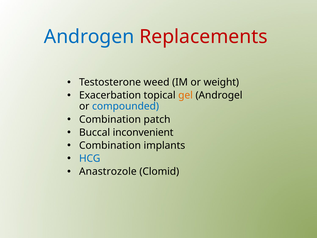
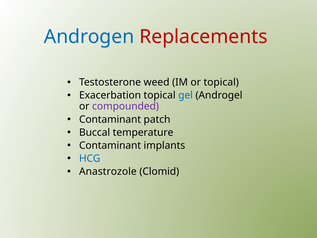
or weight: weight -> topical (221, 82)
gel colour: orange -> blue (186, 95)
compounded colour: blue -> purple (126, 106)
Combination: Combination -> Contaminant (110, 119)
inconvenient: inconvenient -> temperature (143, 132)
Combination: Combination -> Contaminant (110, 145)
